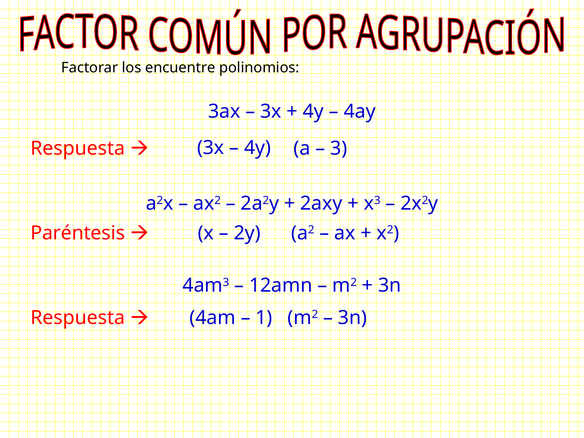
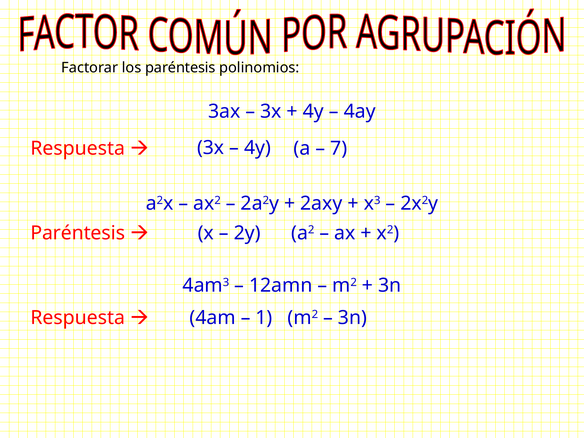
los encuentre: encuentre -> paréntesis (180, 68)
3: 3 -> 7 (339, 148)
